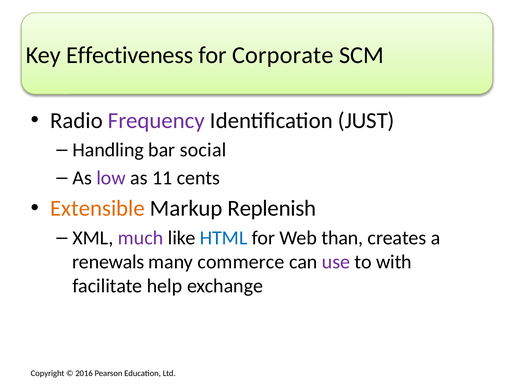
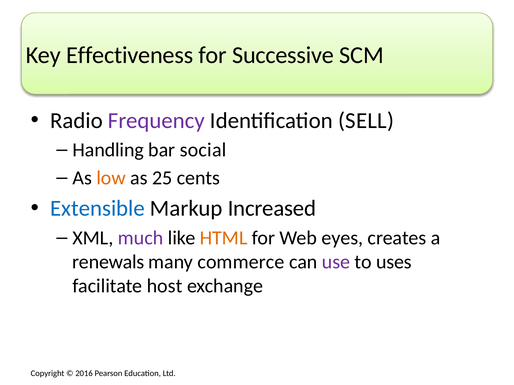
Corporate: Corporate -> Successive (283, 55)
JUST: JUST -> SELL (366, 121)
low colour: purple -> orange (111, 178)
11: 11 -> 25 (162, 178)
Extensible colour: orange -> blue (97, 209)
Replenish: Replenish -> Increased (272, 209)
HTML colour: blue -> orange (224, 238)
than: than -> eyes (342, 238)
with: with -> uses (394, 262)
help: help -> host (165, 286)
